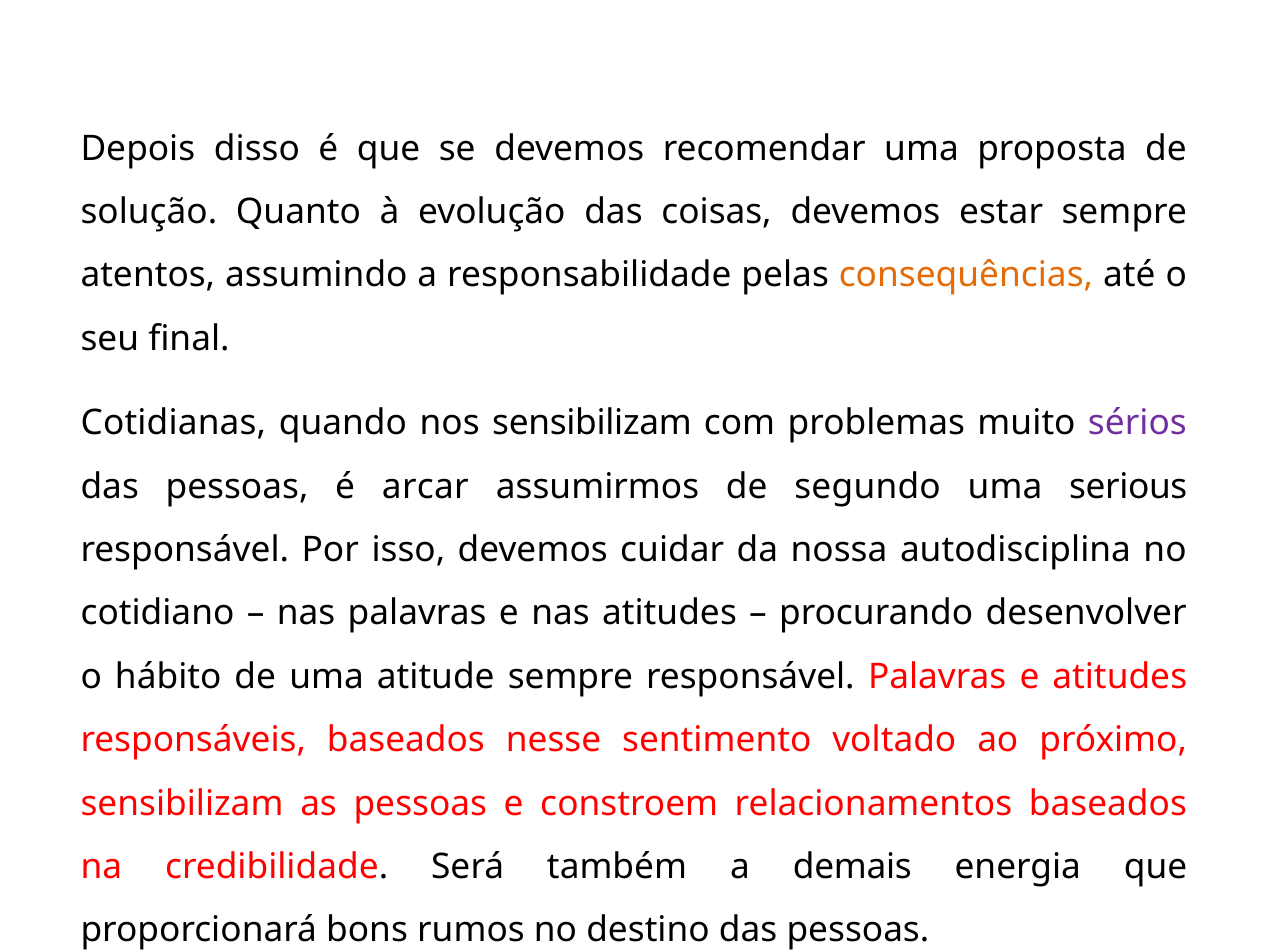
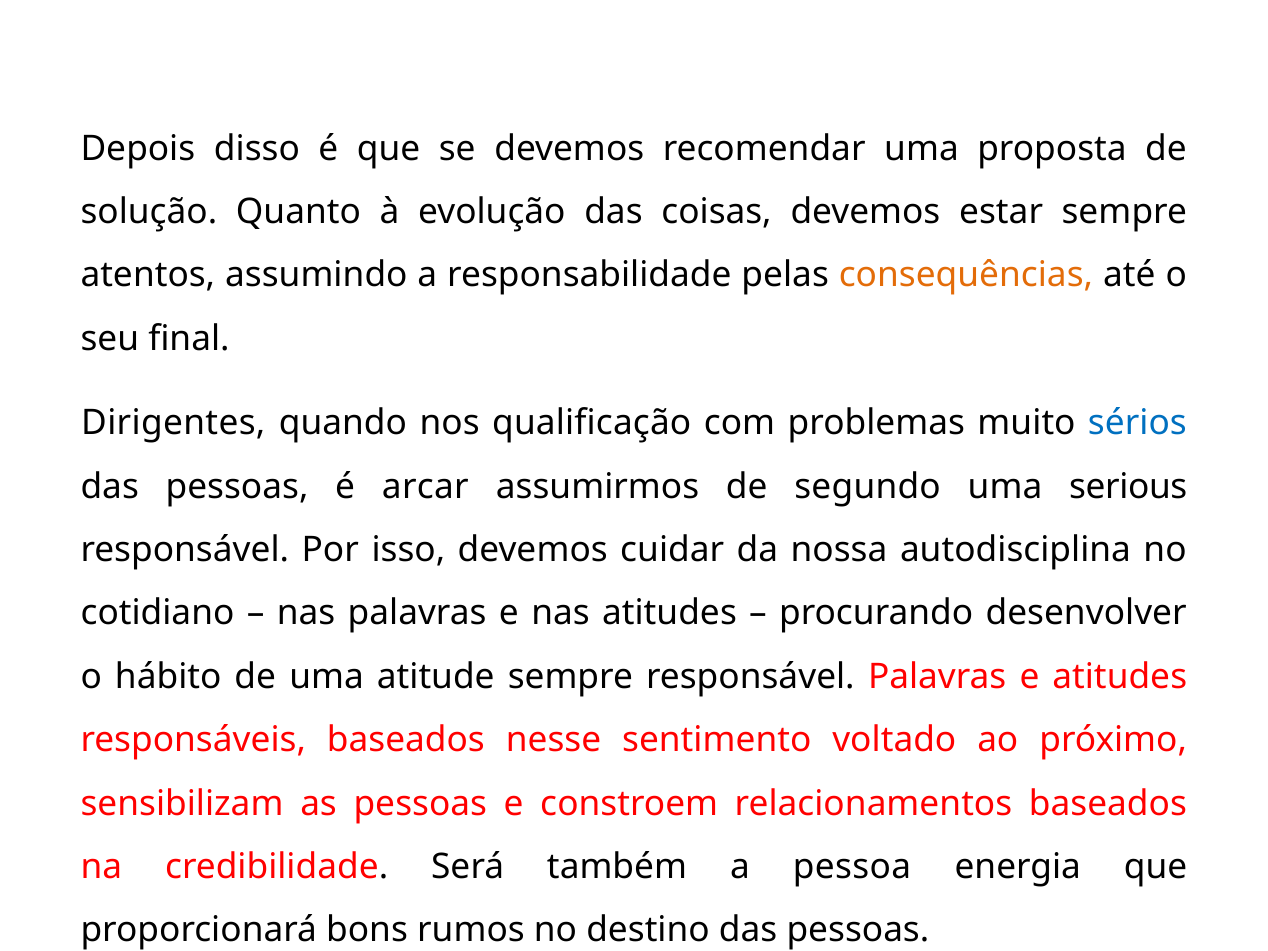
Cotidianas: Cotidianas -> Dirigentes (173, 423)
nos sensibilizam: sensibilizam -> qualificação (592, 423)
sérios colour: purple -> blue (1137, 423)
demais: demais -> pessoa (852, 867)
